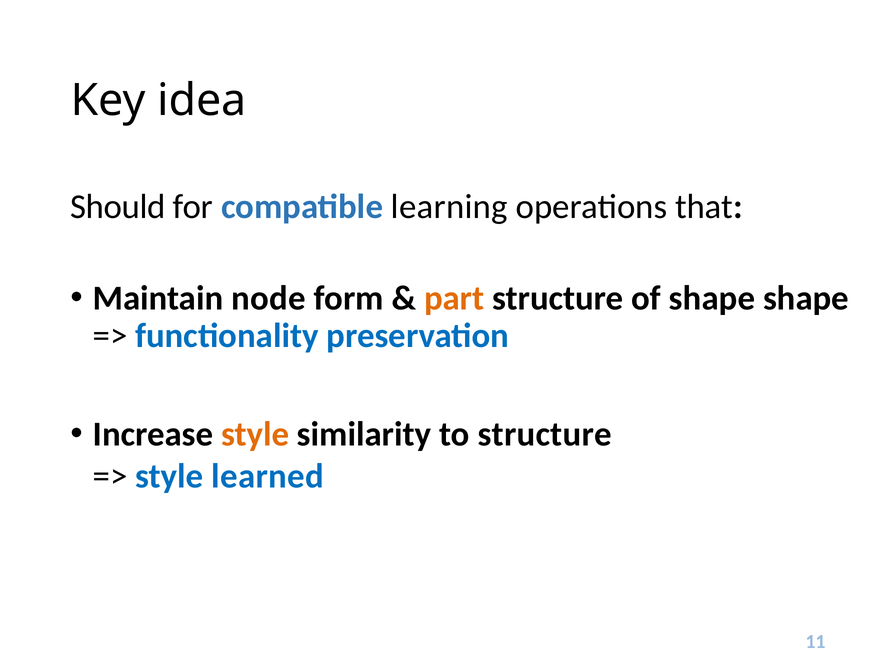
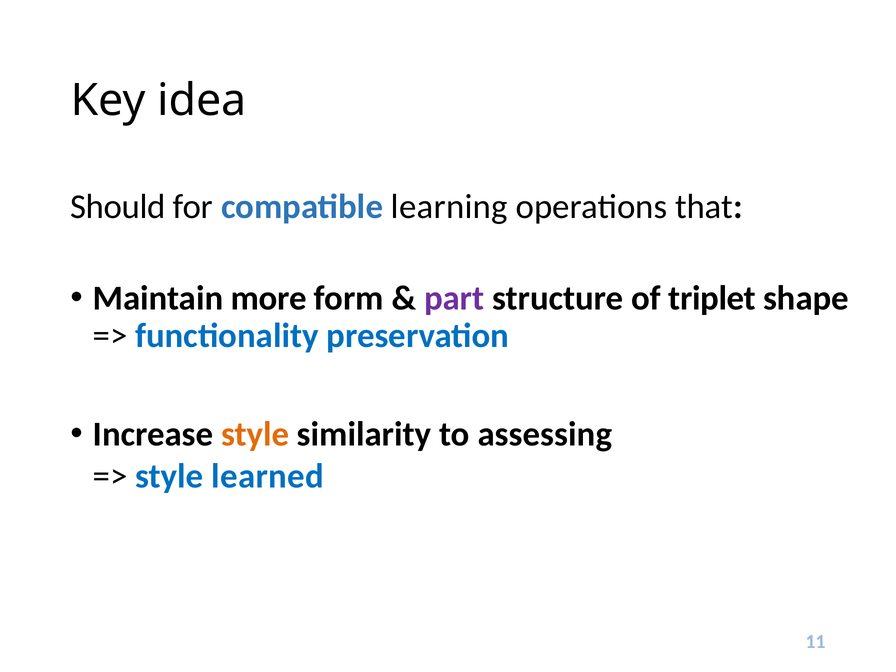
node: node -> more (269, 298)
part colour: orange -> purple (454, 298)
of shape: shape -> triplet (712, 298)
to structure: structure -> assessing (545, 434)
